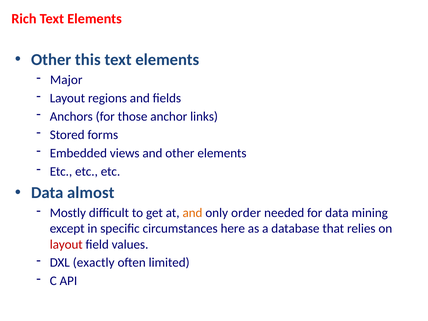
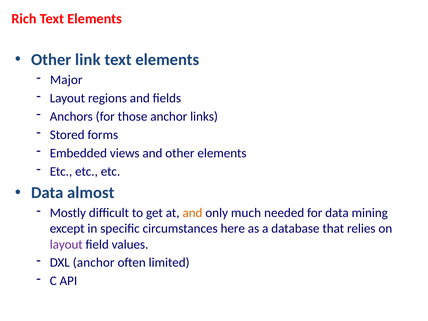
this: this -> link (88, 60)
order: order -> much (246, 213)
layout colour: red -> purple (66, 244)
DXL exactly: exactly -> anchor (94, 263)
